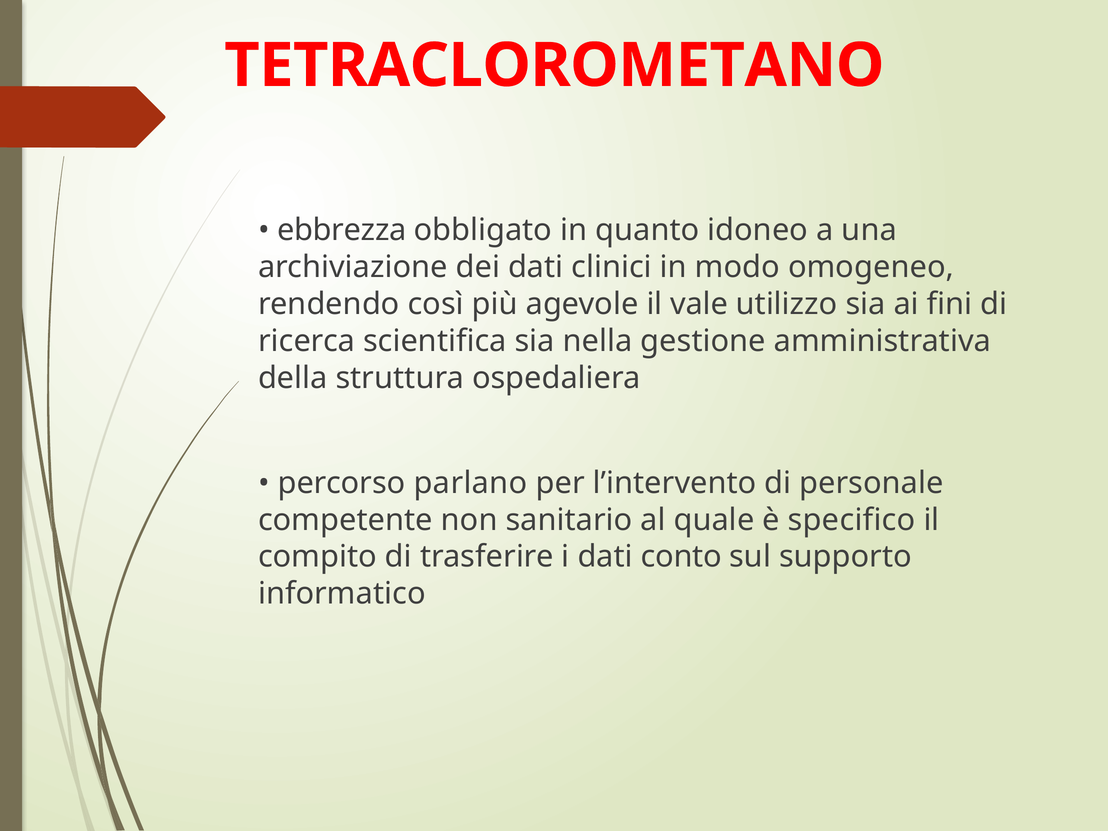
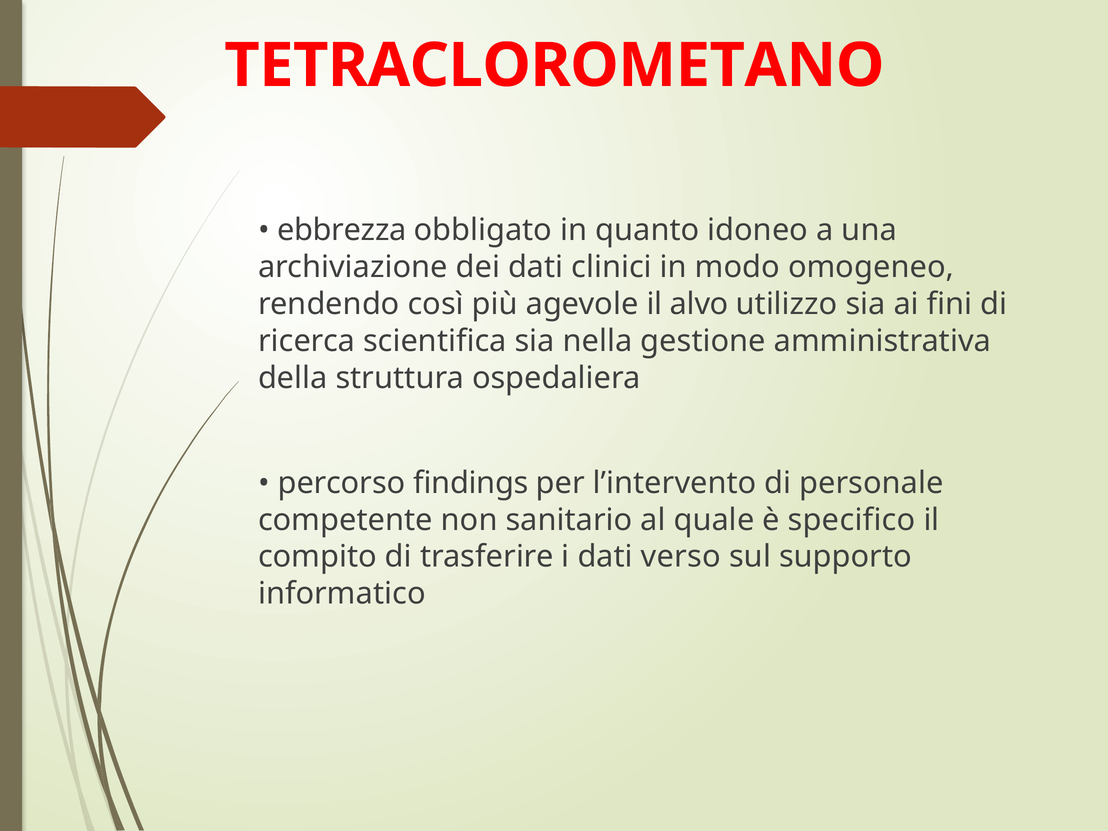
vale: vale -> alvo (699, 304)
parlano: parlano -> findings (471, 483)
conto: conto -> verso (681, 557)
